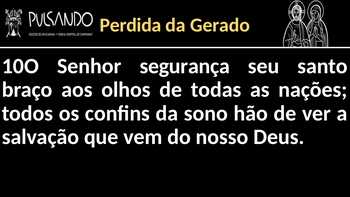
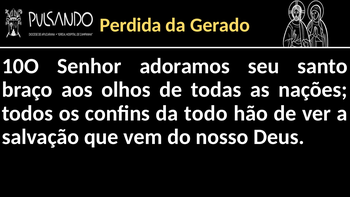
segurança: segurança -> adoramos (185, 66)
sono: sono -> todo (206, 113)
